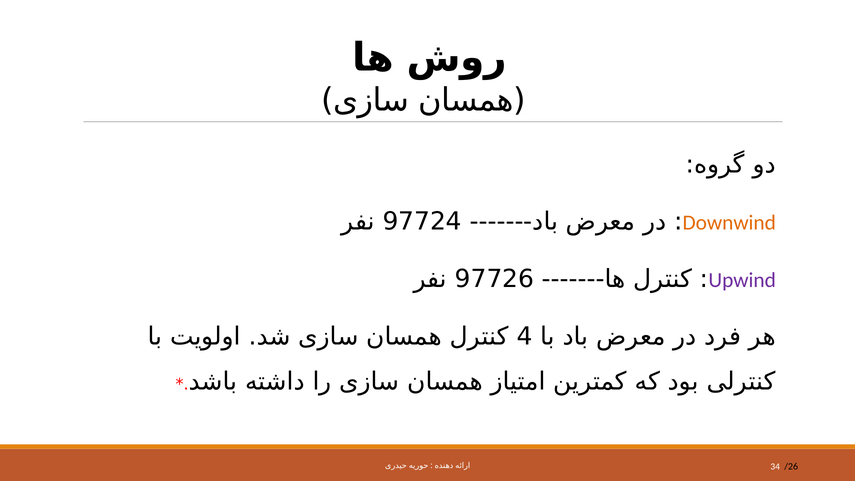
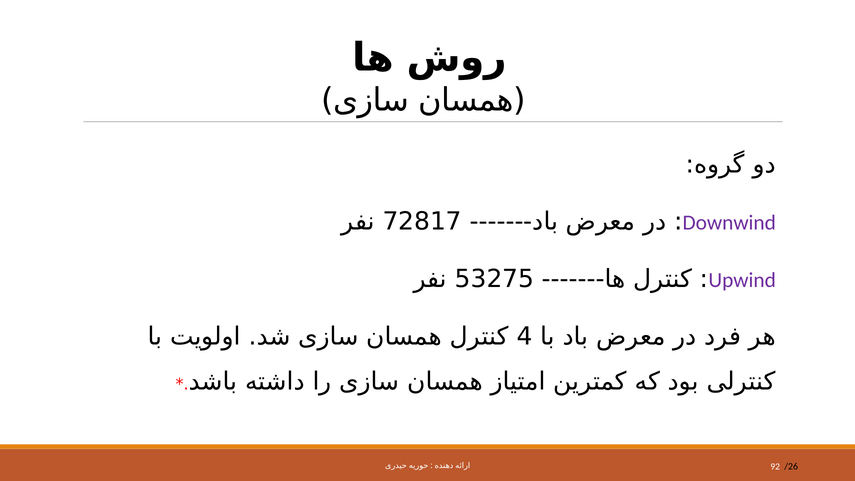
97724: 97724 -> 72817 (422, 222)
Downwind colour: orange -> purple (729, 223)
97726: 97726 -> 53275 (494, 279)
34: 34 -> 92 (775, 466)
